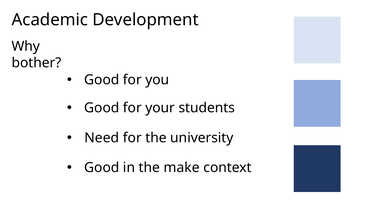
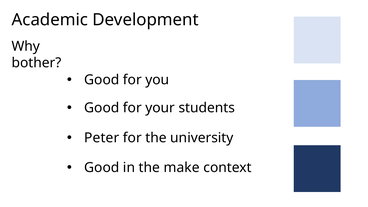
Need: Need -> Peter (102, 138)
